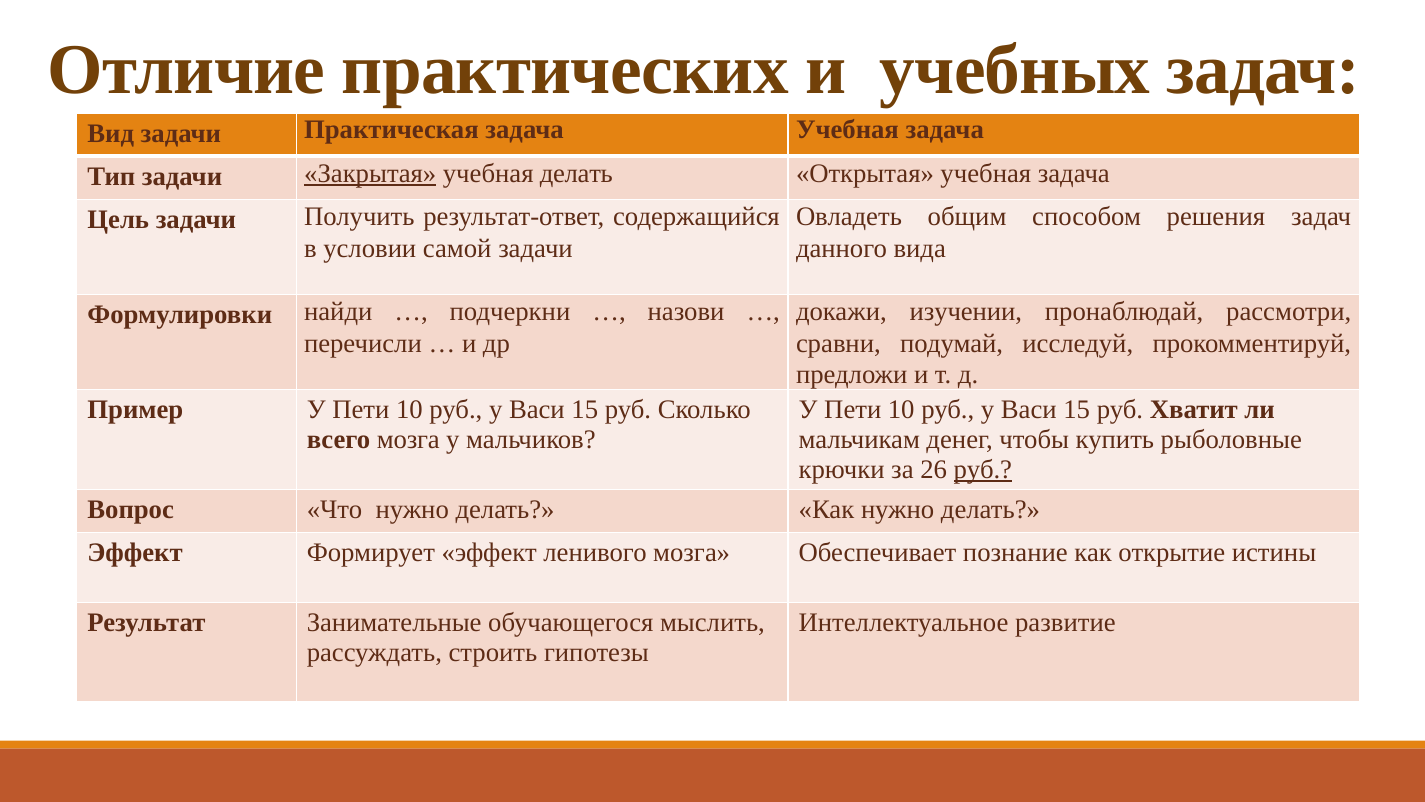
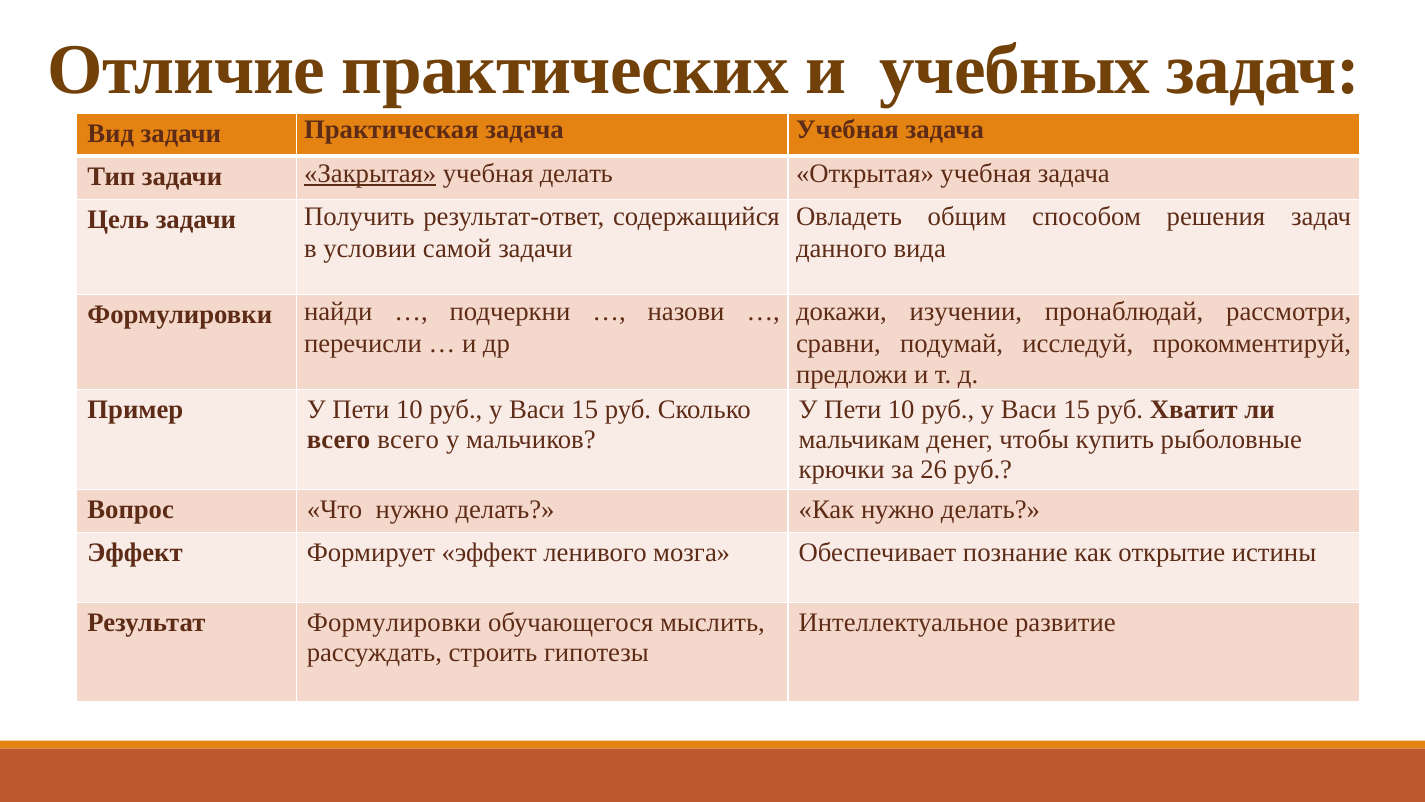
всего мозга: мозга -> всего (408, 440)
руб underline: present -> none (983, 469)
Результат Занимательные: Занимательные -> Формулировки (394, 623)
